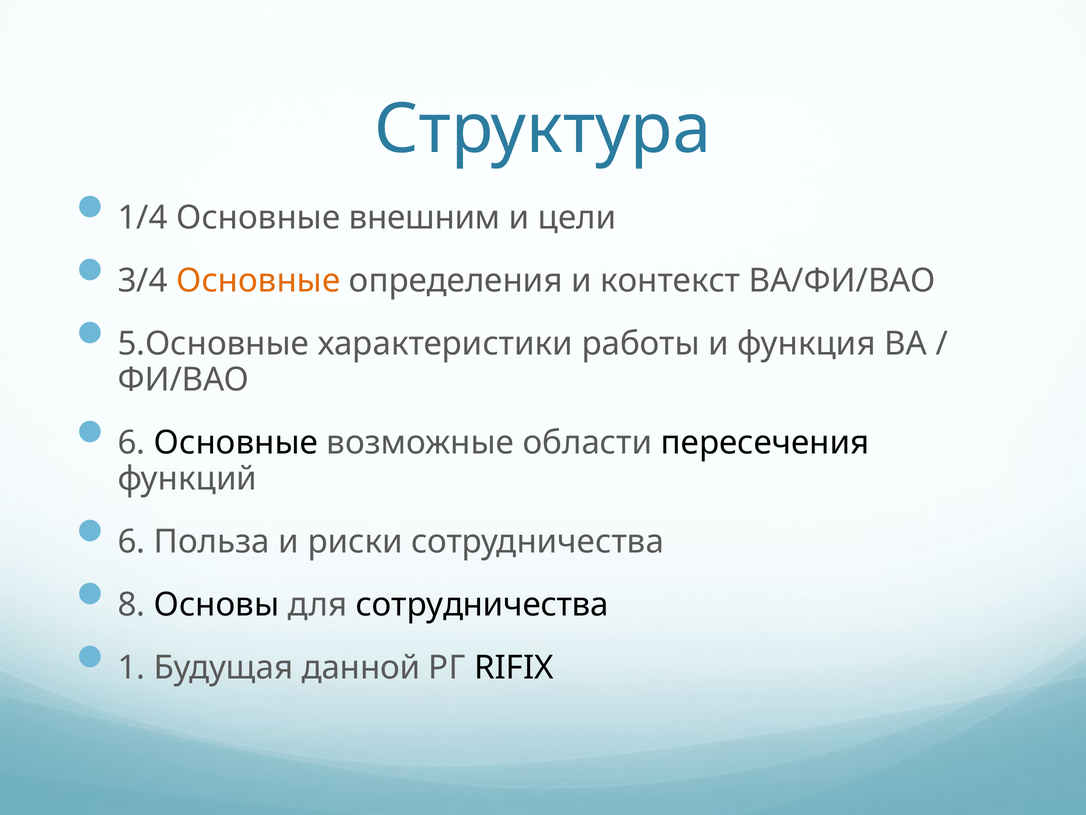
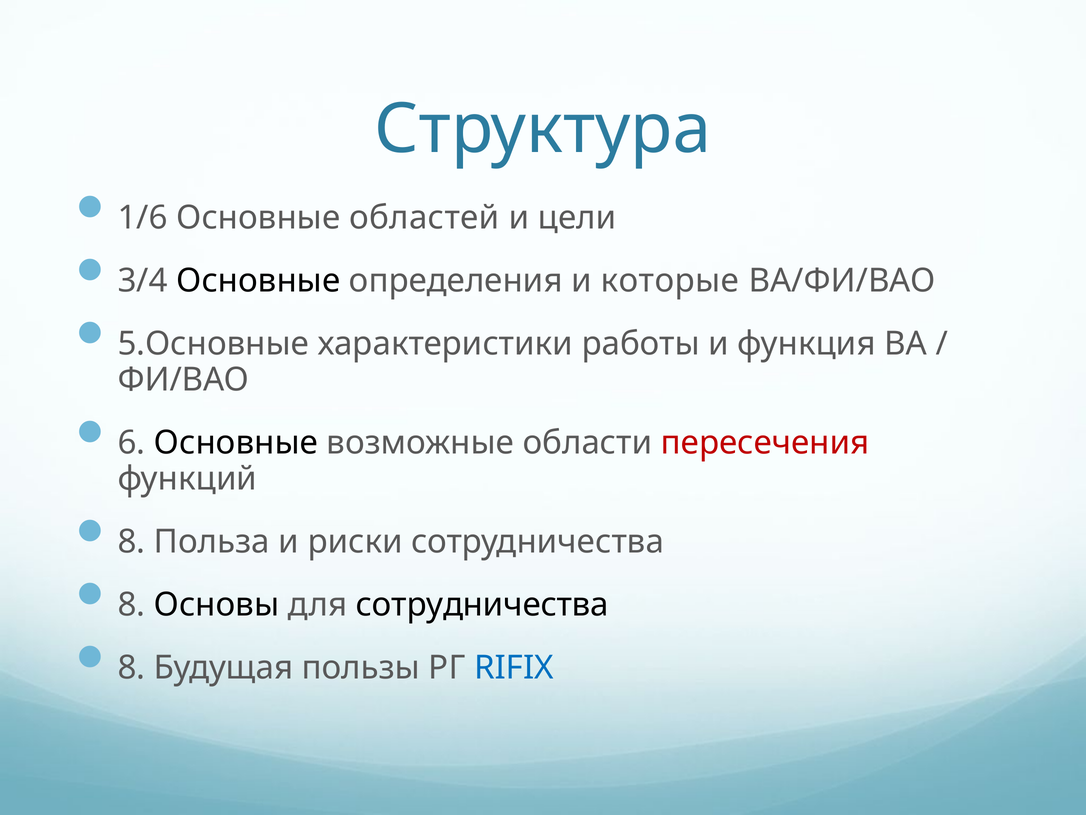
1/4: 1/4 -> 1/6 (143, 218)
внешним: внешним -> областей (424, 218)
Основные colour: orange -> black (258, 281)
контекст: контекст -> которые (670, 281)
пересечения colour: black -> red (765, 442)
6: 6 -> 8 (131, 541)
1: 1 -> 8 (131, 667)
данной: данной -> пользы (361, 667)
RIFIX colour: black -> blue (514, 667)
